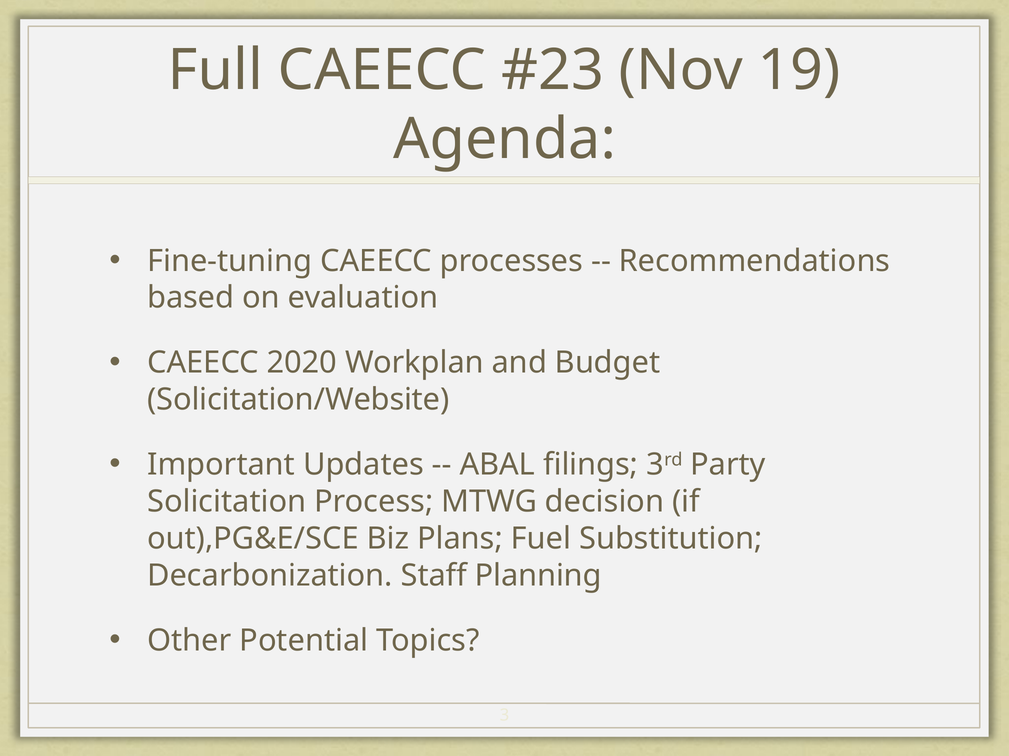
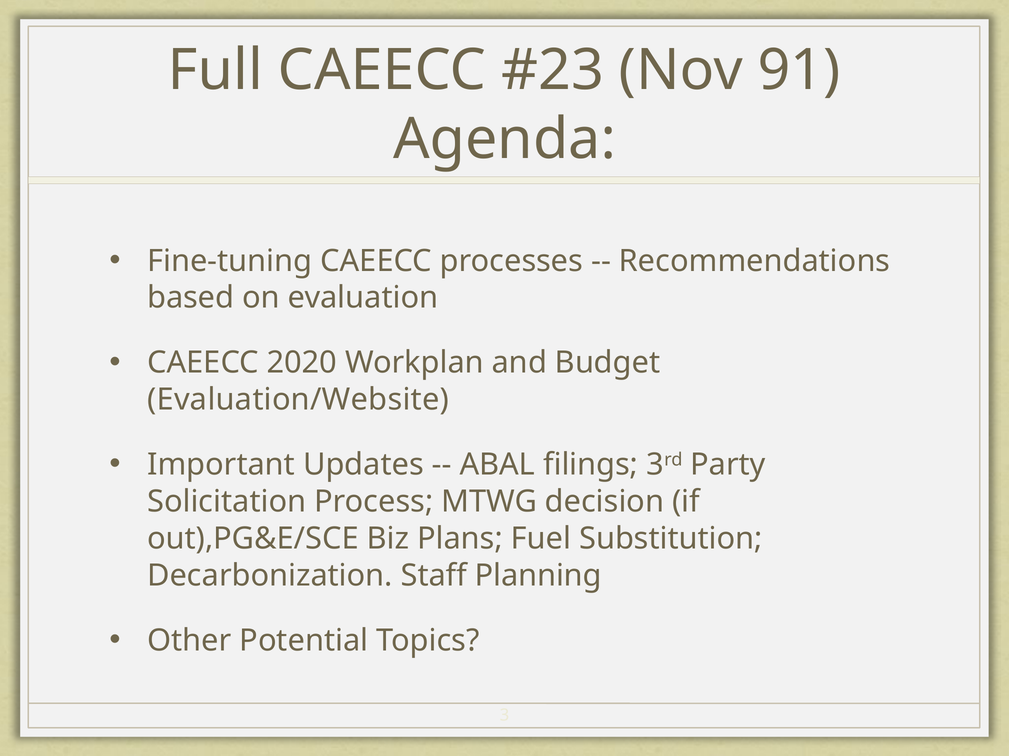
19: 19 -> 91 (799, 70)
Solicitation/Website: Solicitation/Website -> Evaluation/Website (298, 400)
